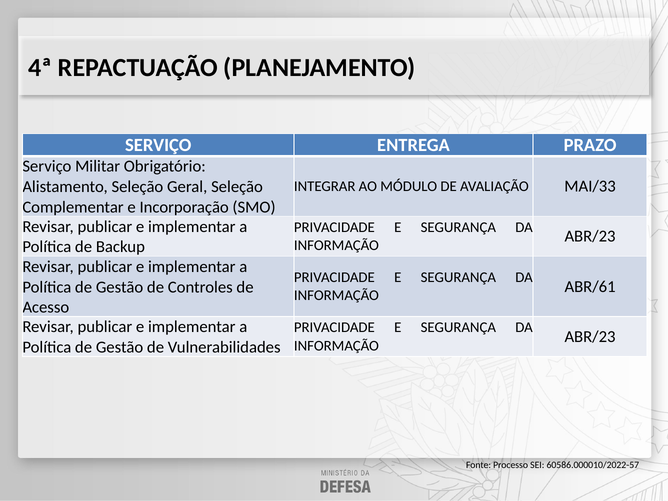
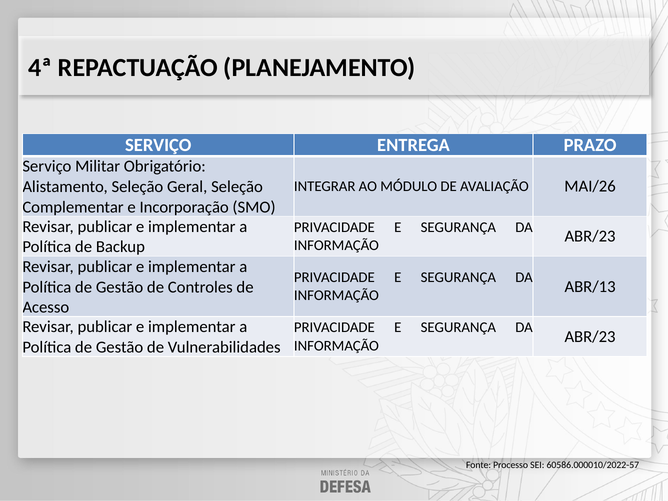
MAI/33: MAI/33 -> MAI/26 (590, 186)
ABR/61: ABR/61 -> ABR/13 (590, 287)
